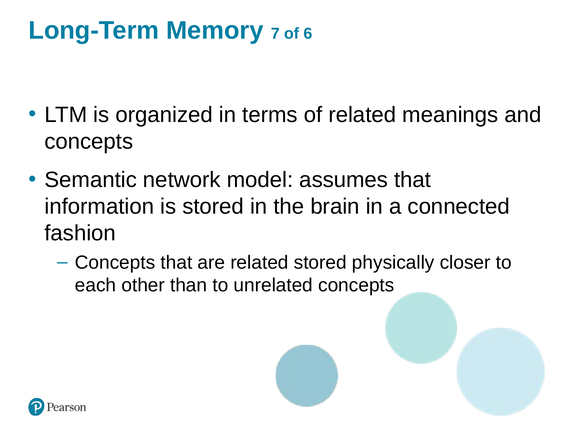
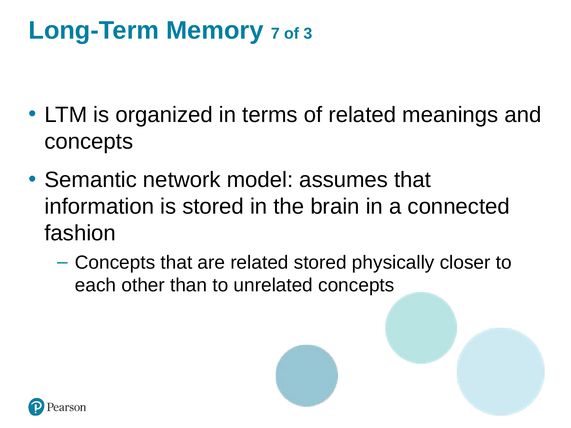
6: 6 -> 3 (308, 34)
